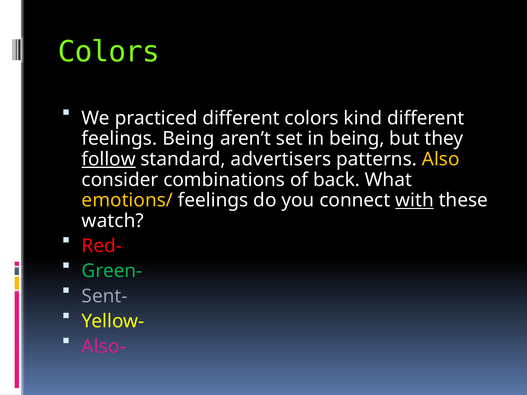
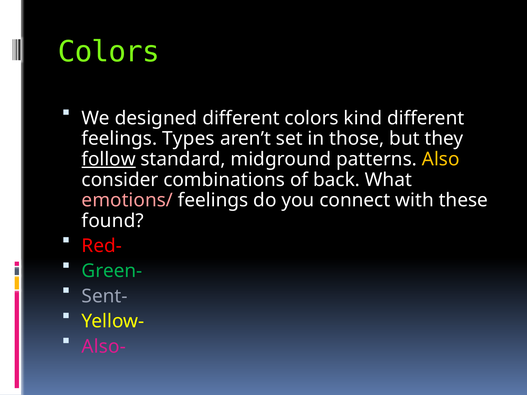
practiced: practiced -> designed (156, 118)
feelings Being: Being -> Types (188, 139)
in being: being -> those (357, 139)
advertisers: advertisers -> midground (281, 159)
emotions/ colour: yellow -> pink (127, 200)
with underline: present -> none (415, 200)
watch: watch -> found (113, 221)
